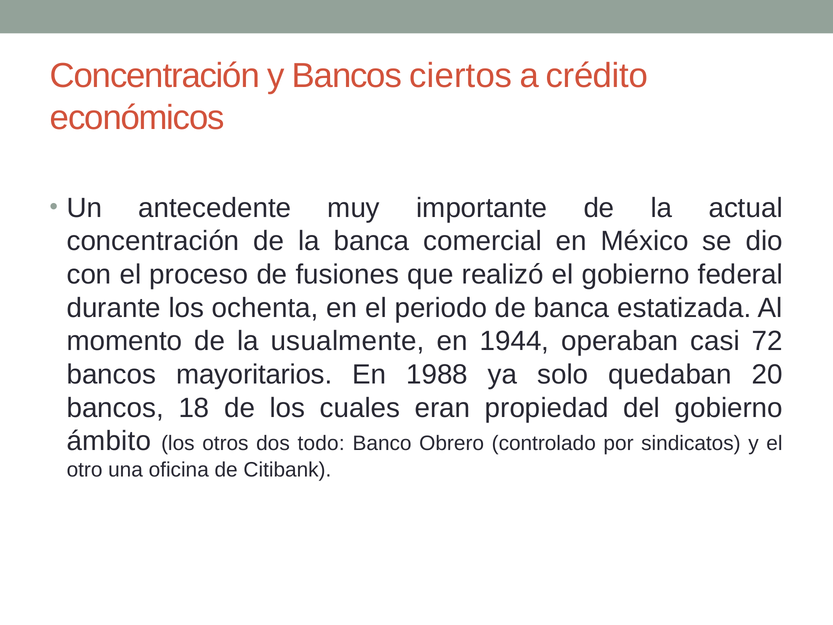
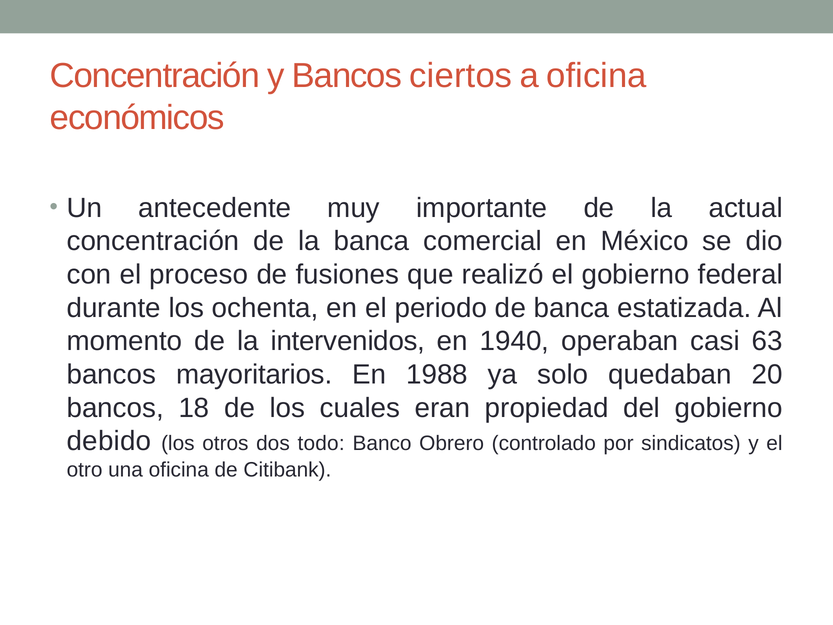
a crédito: crédito -> oficina (597, 76)
usualmente: usualmente -> intervenidos (348, 341)
1944: 1944 -> 1940 (514, 341)
72: 72 -> 63 (767, 341)
ámbito: ámbito -> debido (109, 441)
